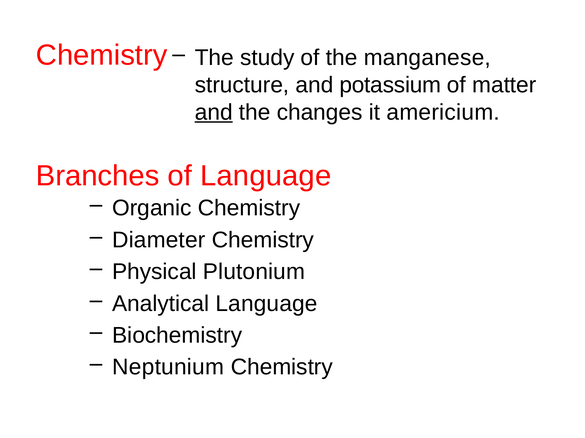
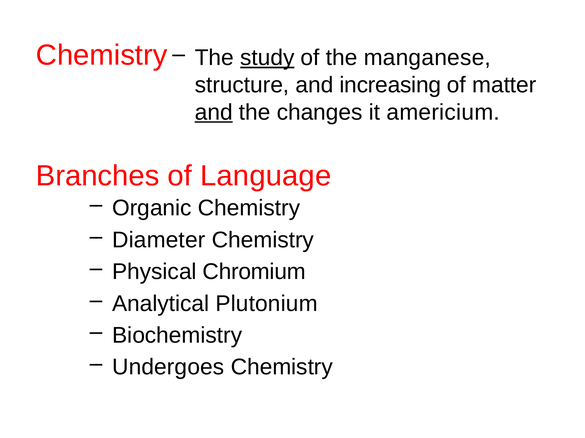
study underline: none -> present (267, 58)
potassium: potassium -> increasing (390, 85)
Plutonium: Plutonium -> Chromium (254, 272)
Analytical Language: Language -> Plutonium (267, 304)
Neptunium: Neptunium -> Undergoes (168, 368)
